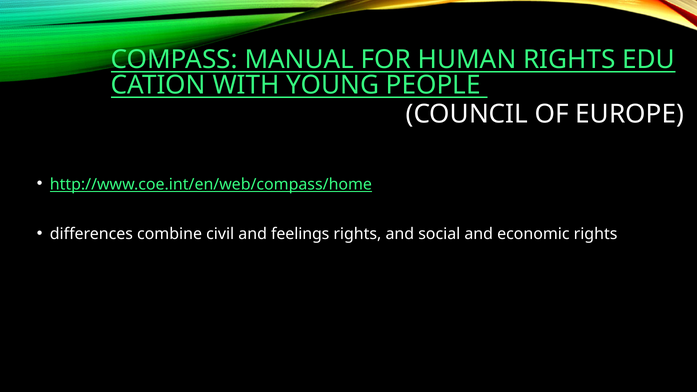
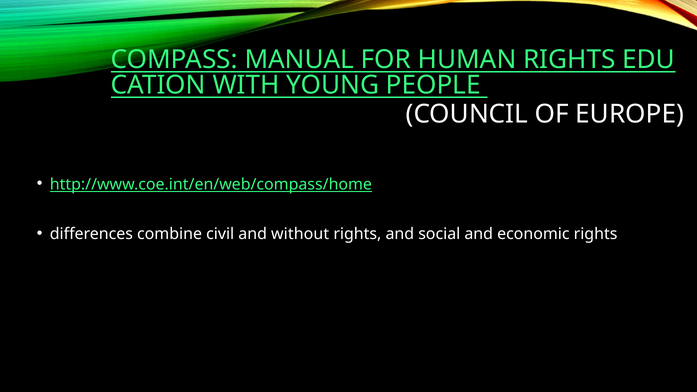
feelings: feelings -> without (300, 234)
